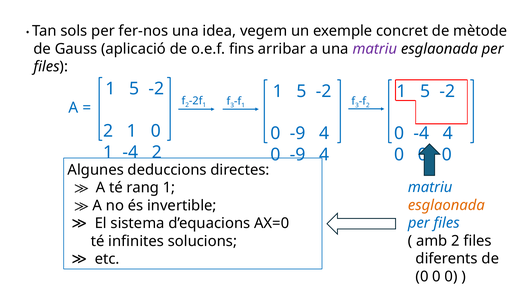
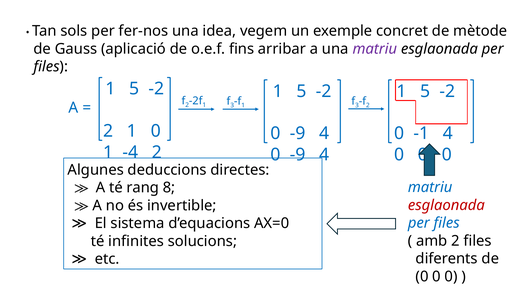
0 -4: -4 -> -1 (421, 133)
rang 1: 1 -> 8 (169, 187)
esglaonada colour: orange -> red (446, 205)
